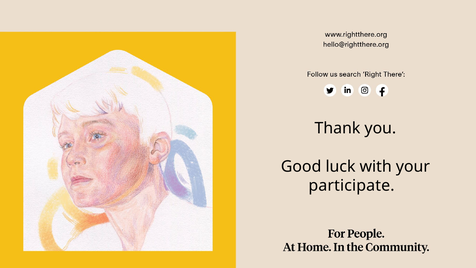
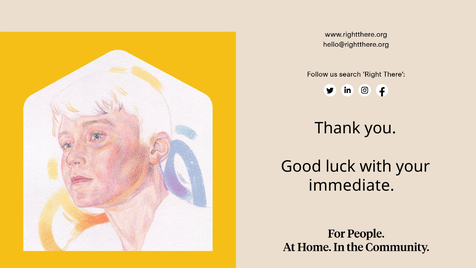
participate: participate -> immediate (351, 185)
